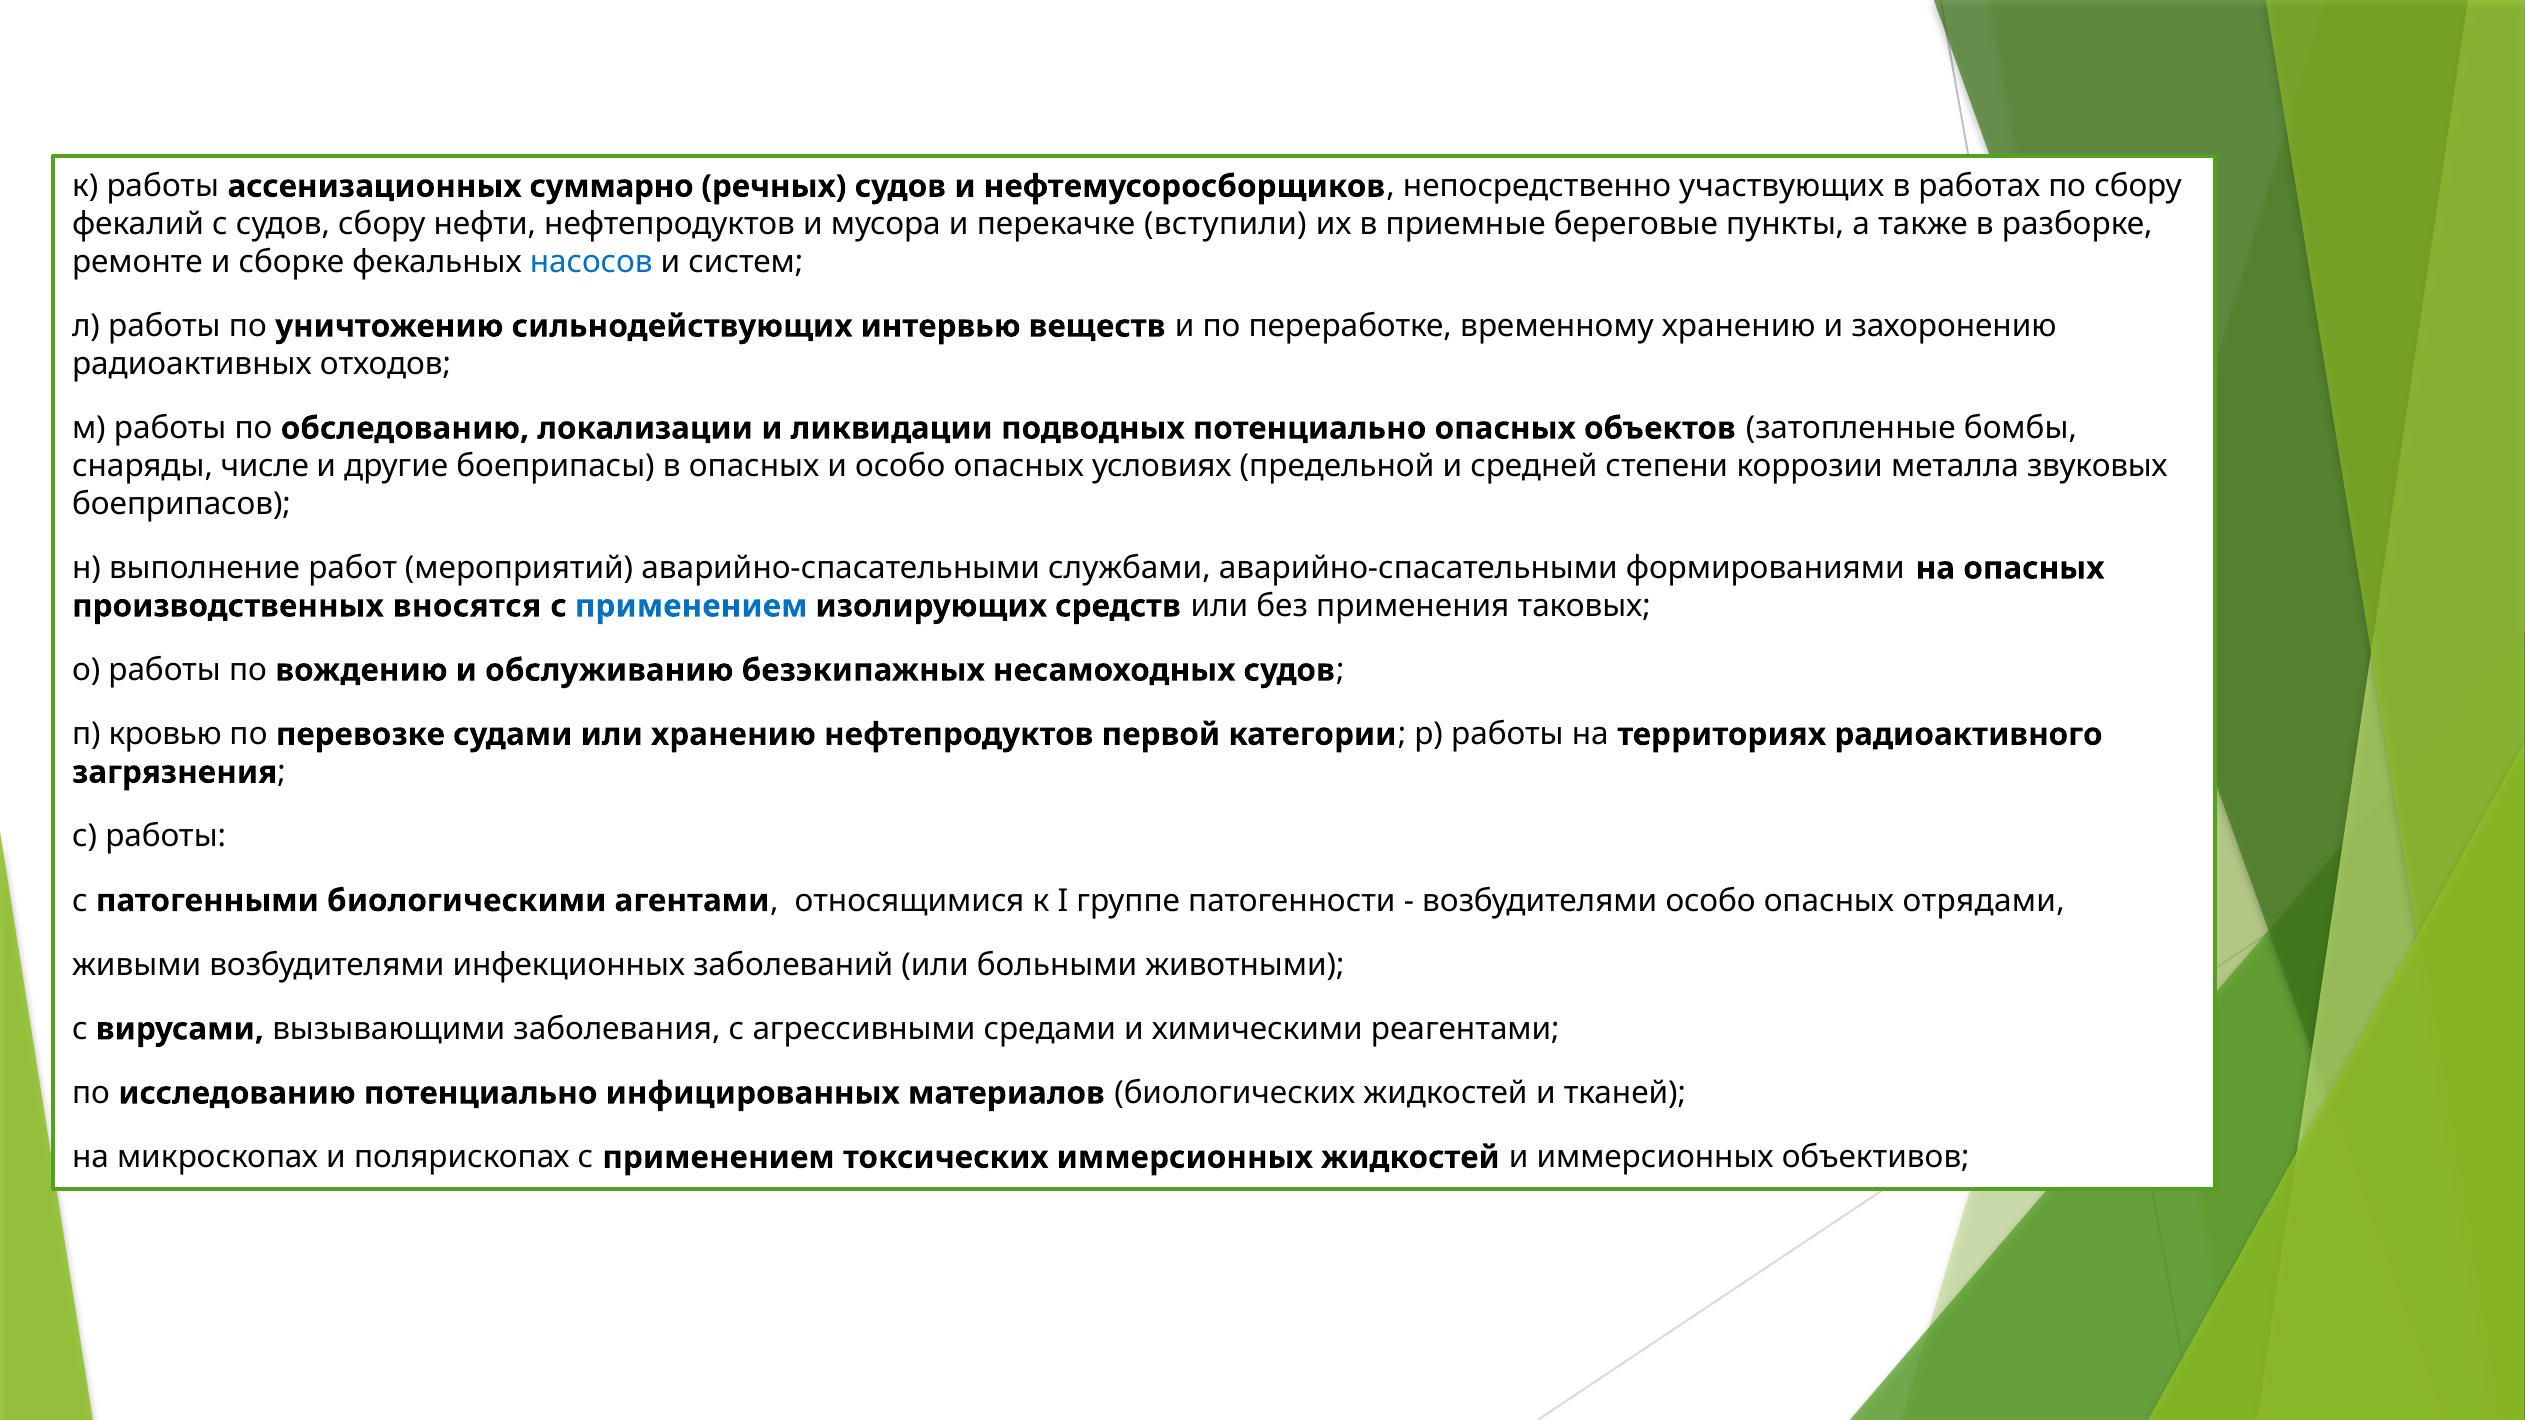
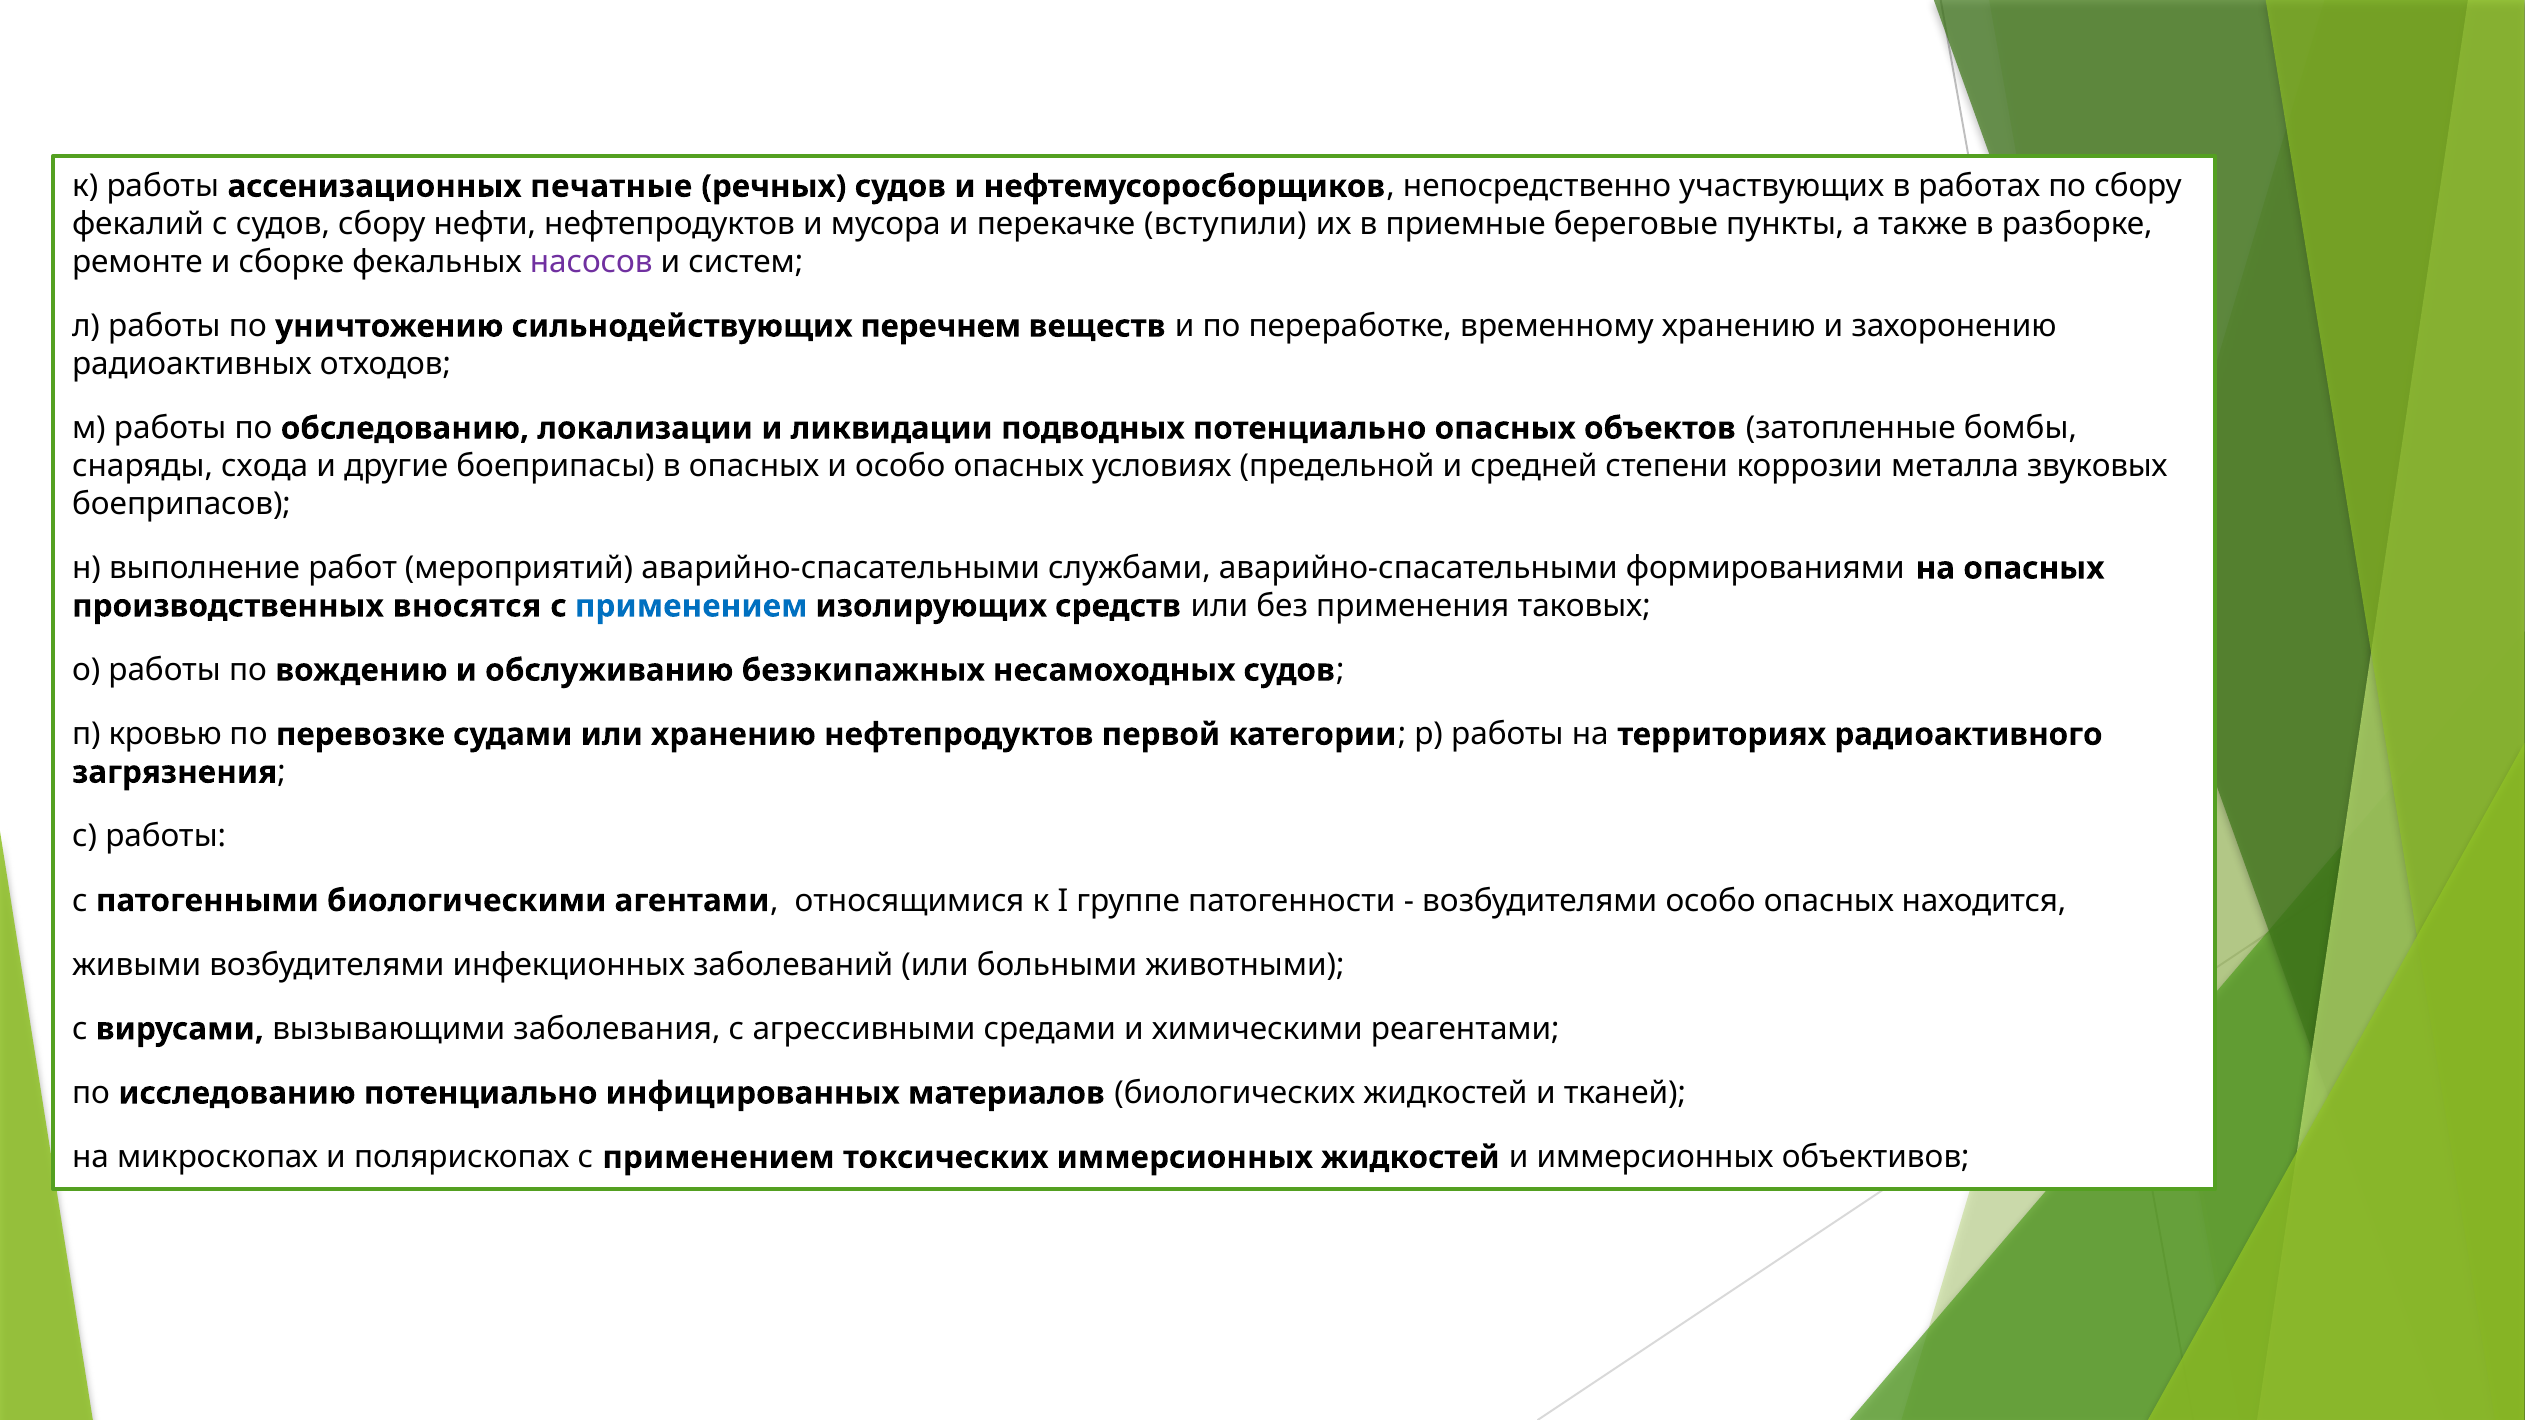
суммарно: суммарно -> печатные (611, 186)
насосов colour: blue -> purple (591, 262)
интервью: интервью -> перечнем (941, 326)
числе: числе -> схода (265, 466)
отрядами: отрядами -> находится (1984, 901)
